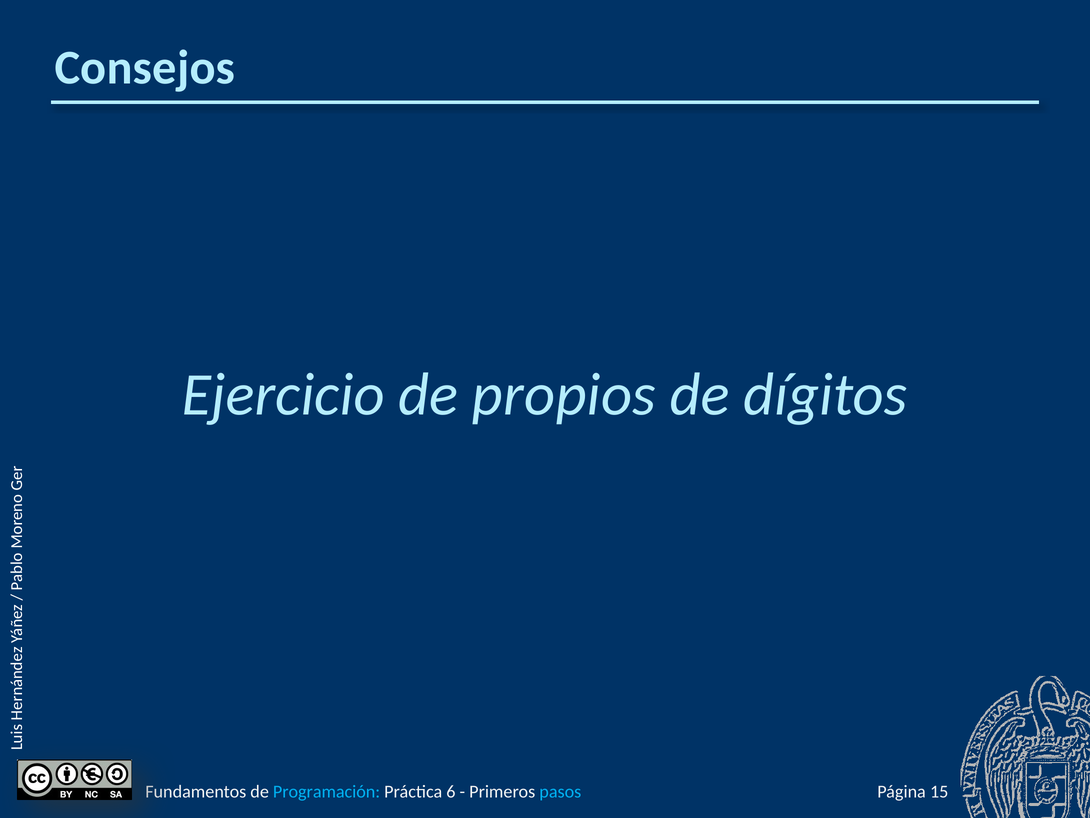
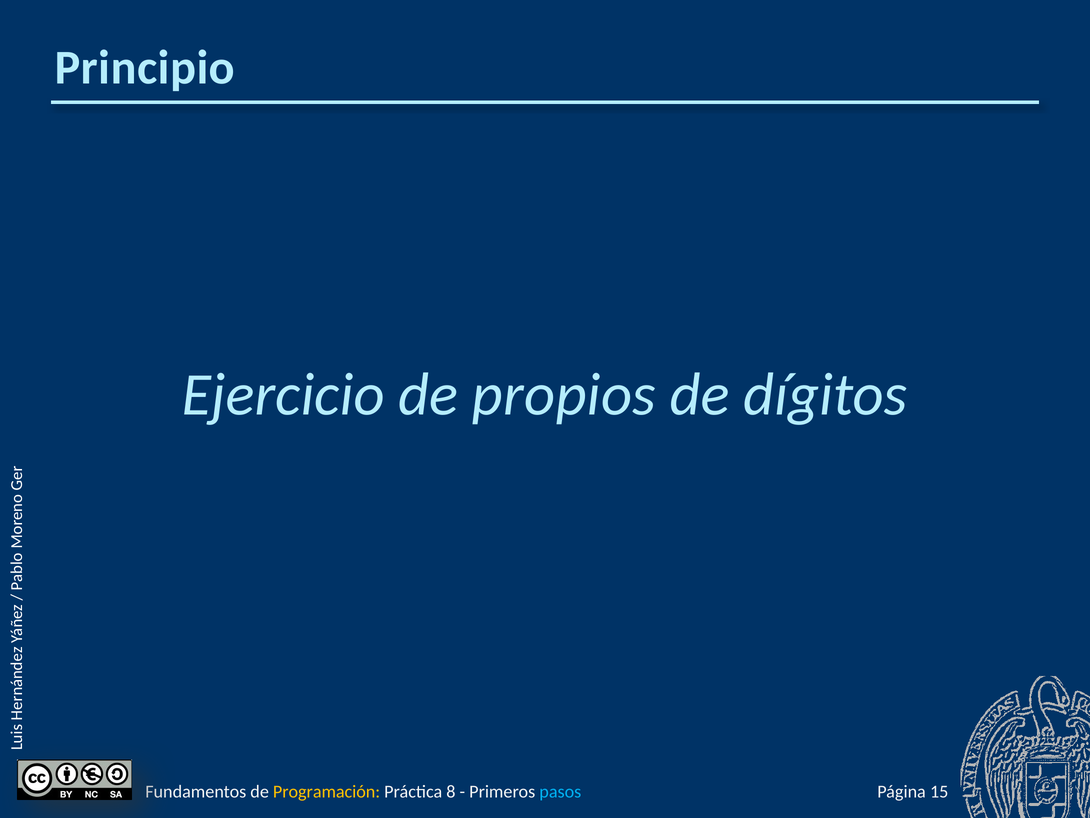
Consejos: Consejos -> Principio (145, 68)
Programación colour: light blue -> yellow (327, 791)
6: 6 -> 8 (451, 791)
